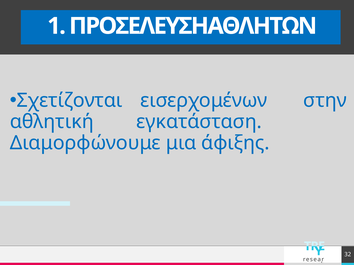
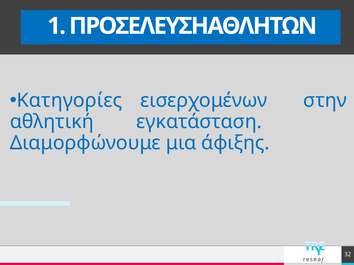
Σχετίζονται: Σχετίζονται -> Κατηγορίες (69, 101)
